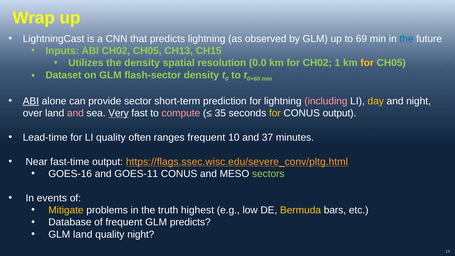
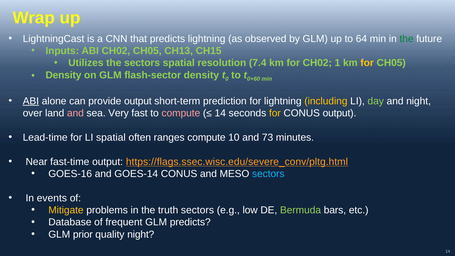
69: 69 -> 64 (361, 39)
the colour: blue -> green (407, 39)
the density: density -> sectors (142, 63)
0.0: 0.0 -> 7.4 (258, 63)
Dataset: Dataset -> Density (63, 75)
provide sector: sector -> output (138, 101)
including colour: pink -> yellow (326, 101)
day colour: yellow -> light green (376, 101)
Very underline: present -> none (119, 113)
35: 35 -> 14 (220, 113)
LI quality: quality -> spatial (111, 137)
ranges frequent: frequent -> compute (206, 137)
37: 37 -> 73 (268, 137)
GOES-11: GOES-11 -> GOES-14 (136, 174)
sectors colour: light green -> light blue (268, 174)
truth highest: highest -> sectors (197, 210)
Bermuda colour: yellow -> light green (301, 210)
GLM land: land -> prior (83, 234)
